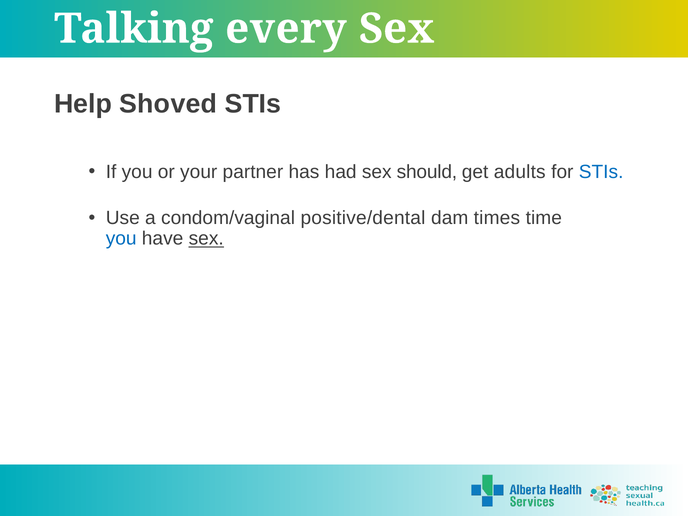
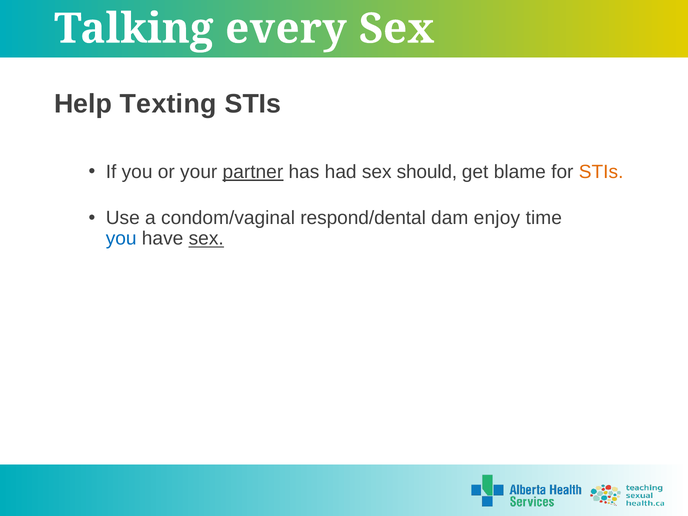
Shoved: Shoved -> Texting (168, 104)
partner underline: none -> present (253, 172)
adults: adults -> blame (520, 172)
STIs colour: blue -> orange (601, 172)
positive/dental: positive/dental -> respond/dental (363, 218)
times: times -> enjoy (497, 218)
